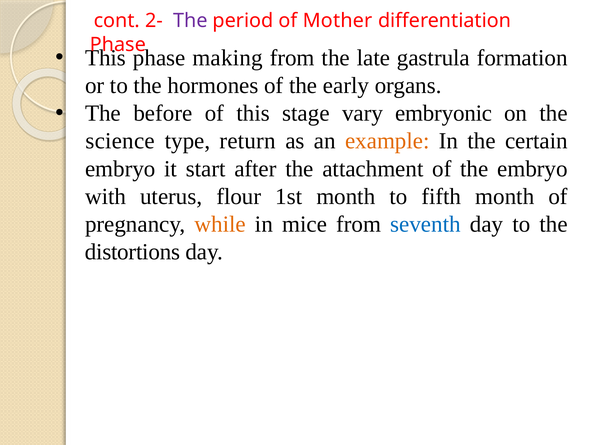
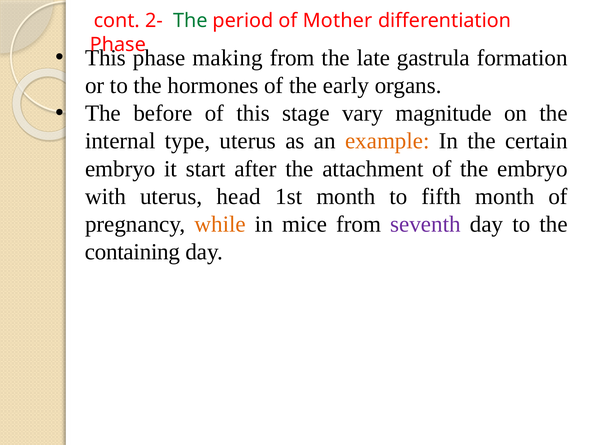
The colour: purple -> green (190, 21)
embryonic: embryonic -> magnitude (444, 113)
science: science -> internal (120, 141)
type return: return -> uterus (248, 141)
flour: flour -> head (239, 197)
seventh colour: blue -> purple (425, 224)
distortions: distortions -> containing (132, 252)
